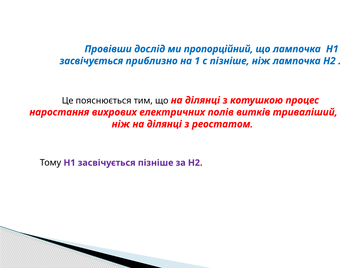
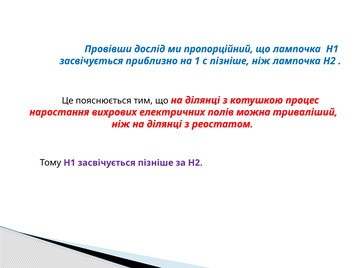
витків: витків -> можна (253, 112)
